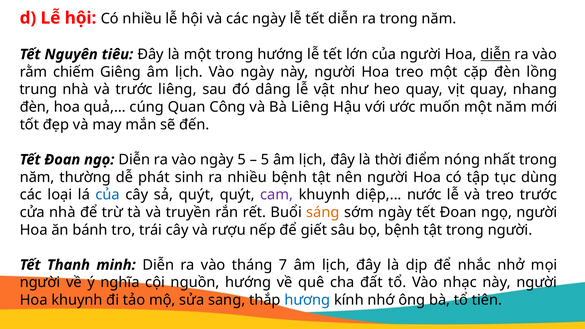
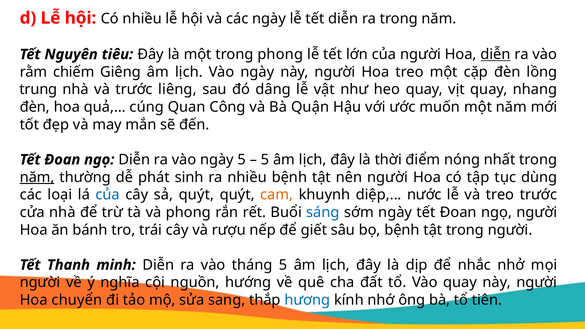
trong hướng: hướng -> phong (280, 54)
Bà Liêng: Liêng -> Quận (310, 107)
năm underline: none -> present (37, 177)
cam colour: purple -> orange (277, 195)
và truyền: truyền -> phong (188, 212)
sáng colour: orange -> blue (323, 212)
tháng 7: 7 -> 5 (283, 265)
Vào nhạc: nhạc -> quay (460, 283)
Hoa khuynh: khuynh -> chuyển (77, 300)
